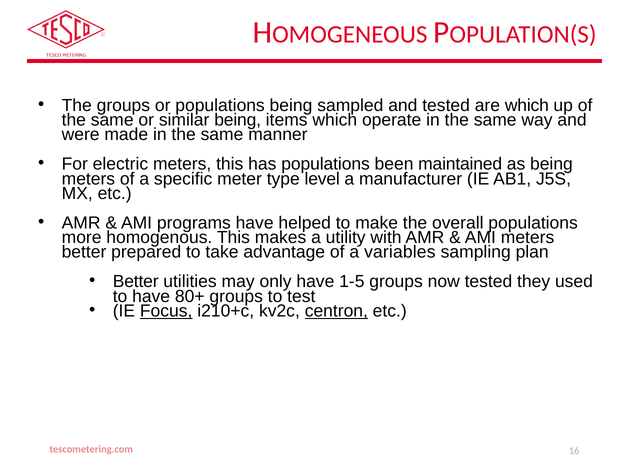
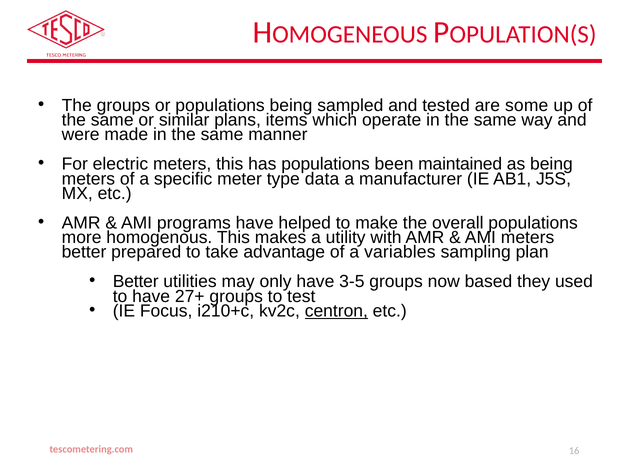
are which: which -> some (527, 105)
similar being: being -> plans (238, 120)
level: level -> data (322, 179)
1-5: 1-5 -> 3-5 (352, 281)
now tested: tested -> based (488, 281)
80+: 80+ -> 27+ (190, 296)
Focus underline: present -> none (166, 311)
